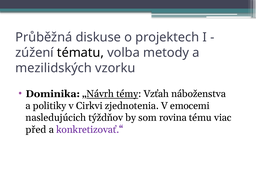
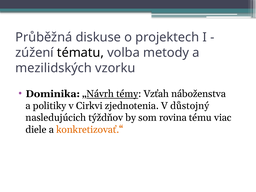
emocemi: emocemi -> důstojný (190, 106)
před: před -> diele (36, 130)
konkretizovať.“ colour: purple -> orange (90, 130)
